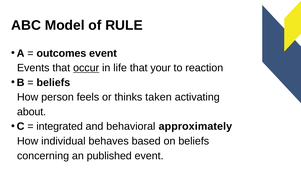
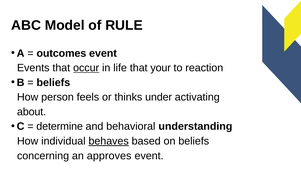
taken: taken -> under (159, 97)
integrated: integrated -> determine (60, 127)
approximately: approximately -> understanding (195, 127)
behaves underline: none -> present (109, 141)
published: published -> approves (109, 156)
